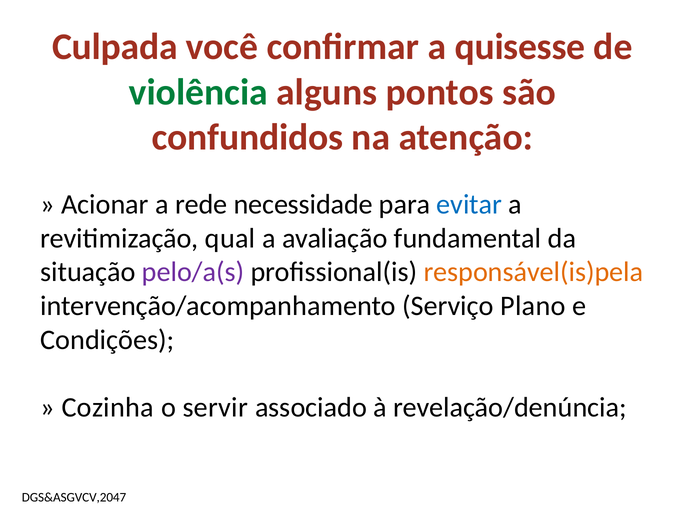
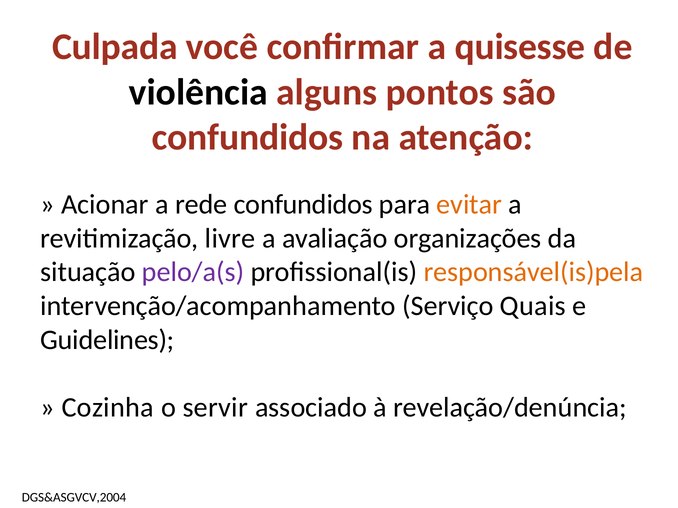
violência colour: green -> black (198, 92)
rede necessidade: necessidade -> confundidos (303, 205)
evitar colour: blue -> orange (469, 205)
qual: qual -> livre (230, 238)
fundamental: fundamental -> organizações (468, 238)
Plano: Plano -> Quais (533, 306)
Condições: Condições -> Guidelines (107, 340)
DGS&ASGVCV,2047: DGS&ASGVCV,2047 -> DGS&ASGVCV,2004 (74, 498)
